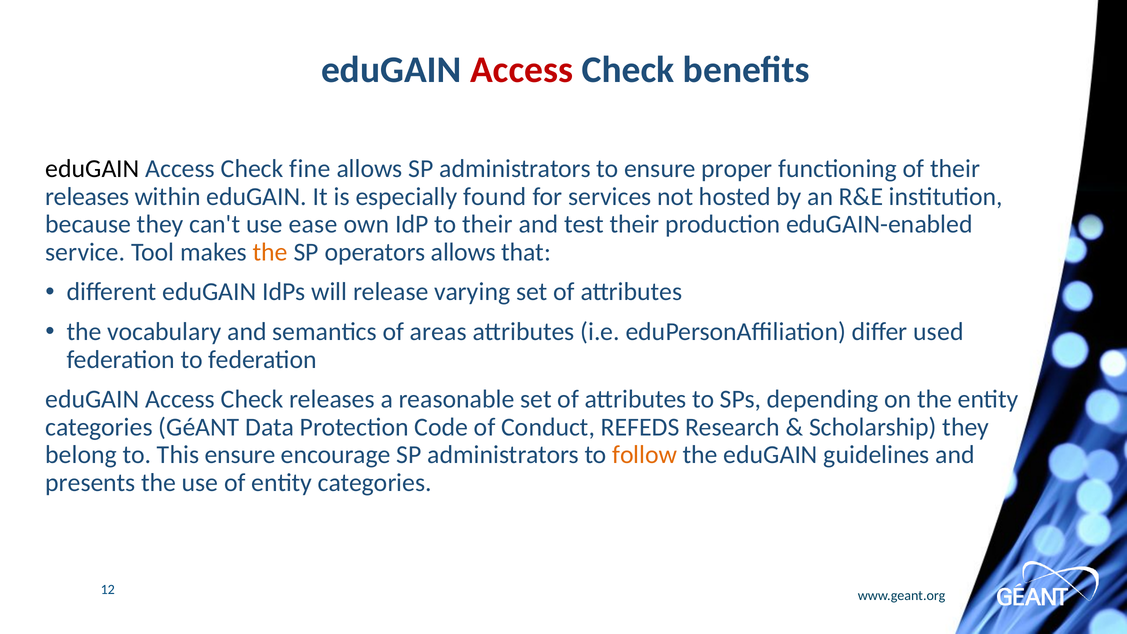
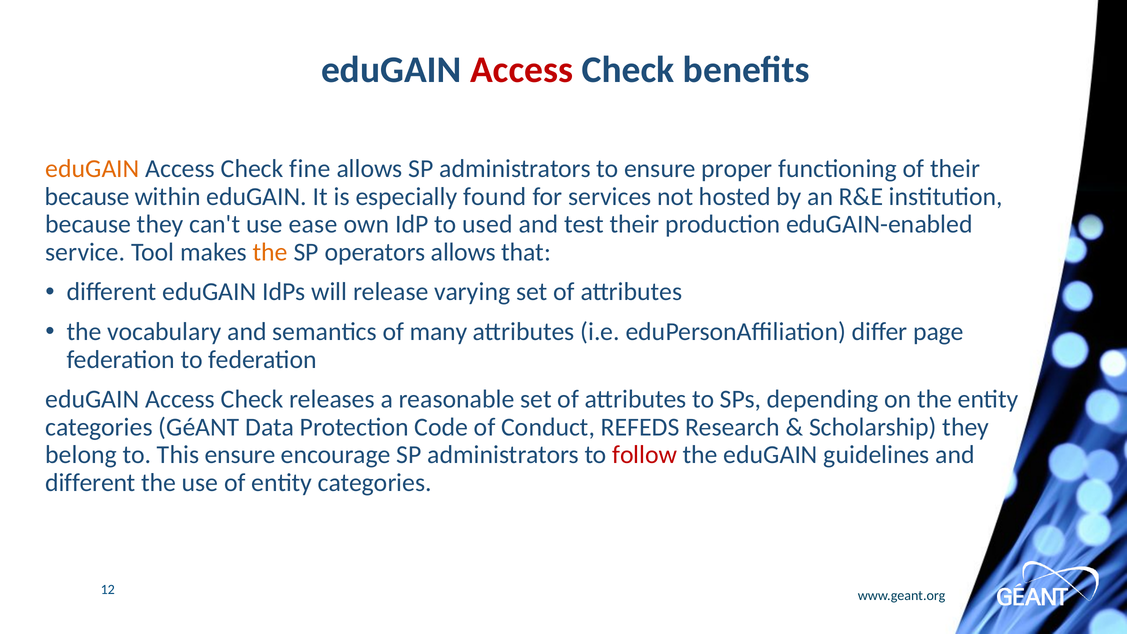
eduGAIN colour: black -> orange (93, 169)
releases: releases -> because (87, 197)
to their: their -> used (487, 224)
areas: areas -> many (439, 332)
used: used -> page (938, 332)
follow colour: orange -> red (645, 455)
presents: presents -> different (90, 483)
